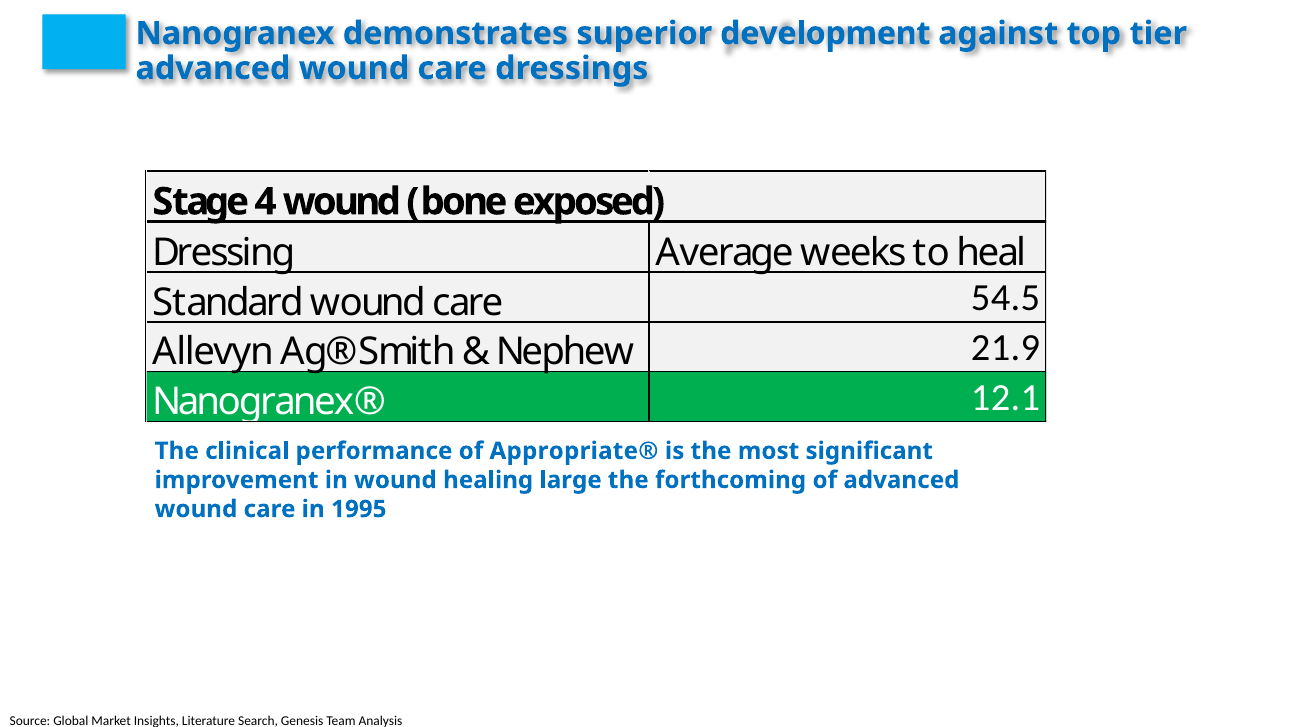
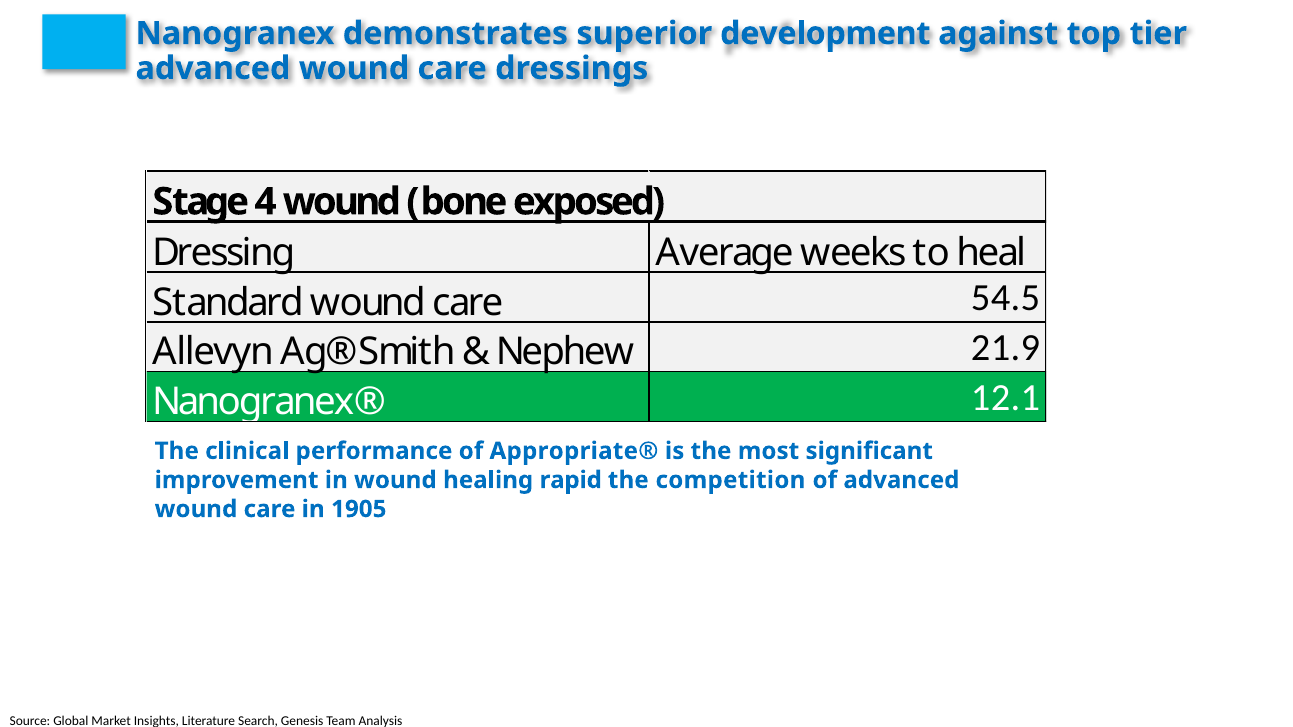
large: large -> rapid (571, 480)
forthcoming: forthcoming -> competition (730, 480)
1995: 1995 -> 1905 (359, 509)
